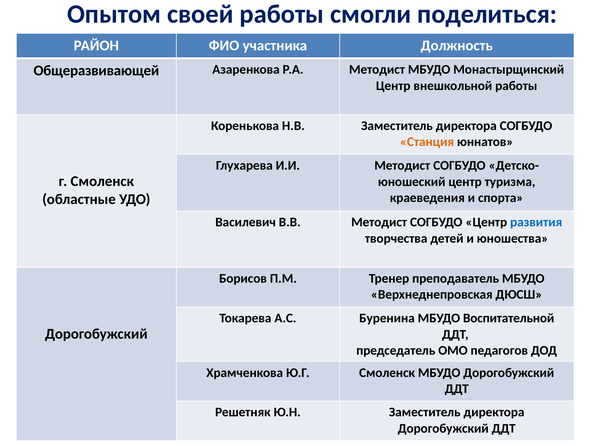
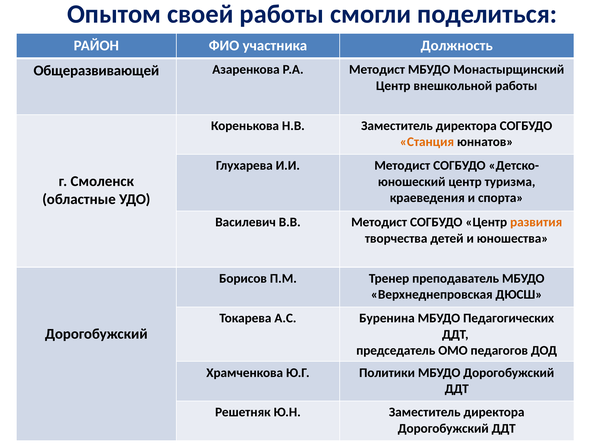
развития colour: blue -> orange (536, 222)
Воспитательной: Воспитательной -> Педагогических (509, 318)
Ю.Г Смоленск: Смоленск -> Политики (387, 373)
